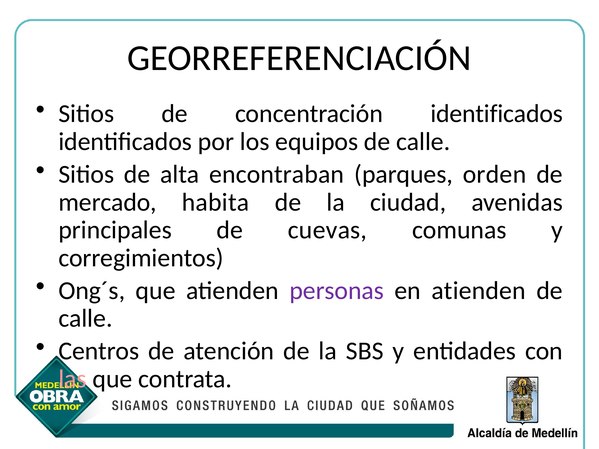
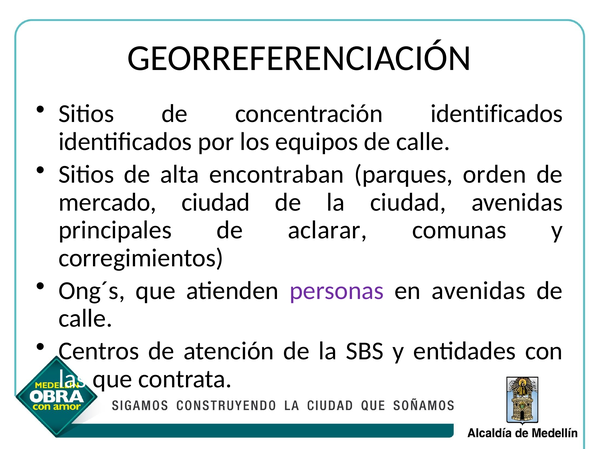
mercado habita: habita -> ciudad (216, 202)
cuevas: cuevas -> aclarar (327, 230)
en atienden: atienden -> avenidas (478, 291)
las colour: pink -> white (73, 379)
